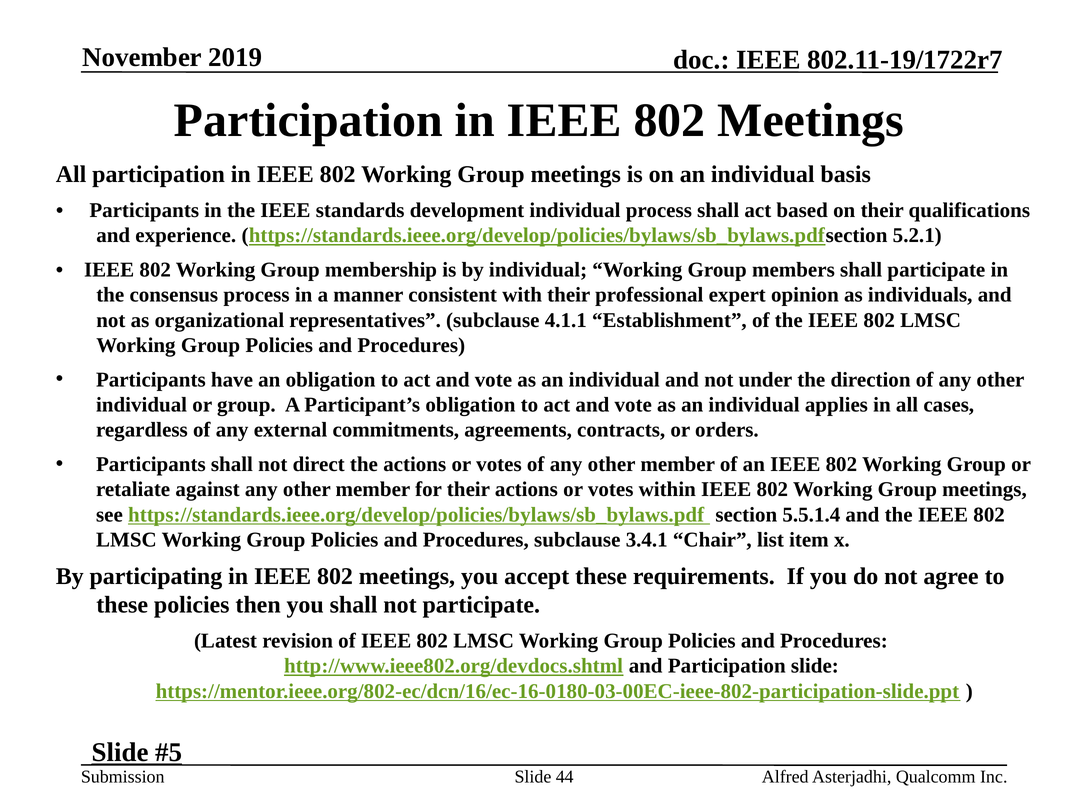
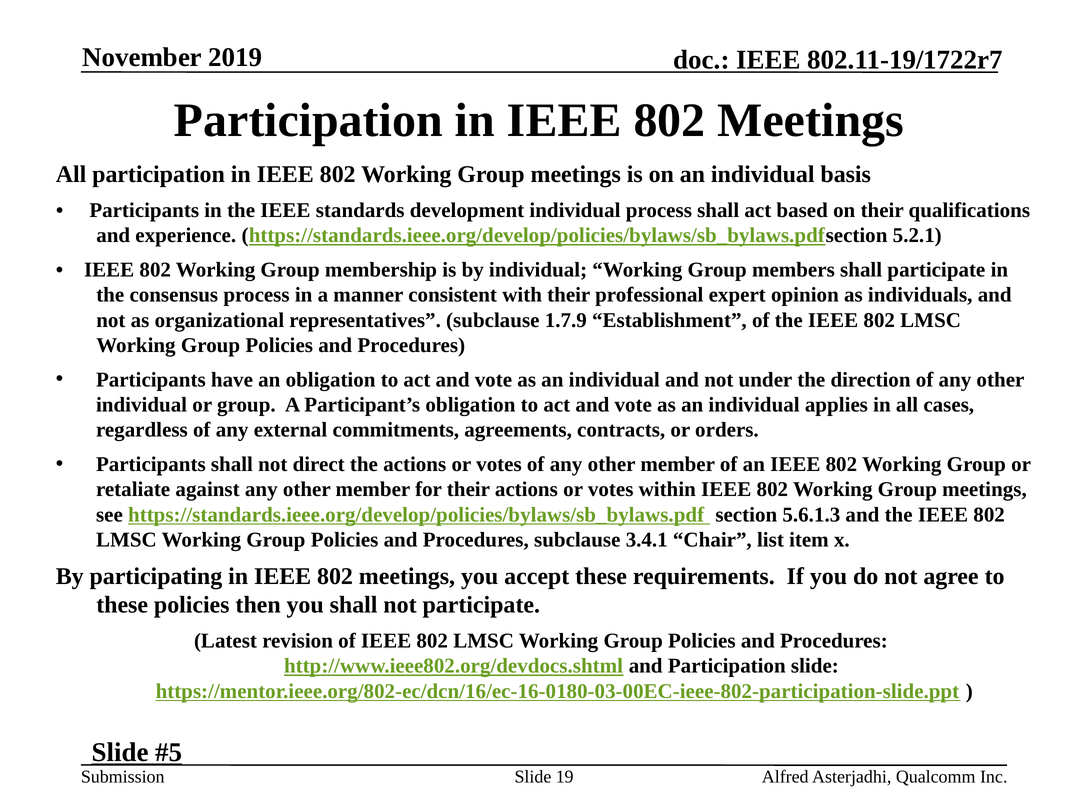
4.1.1: 4.1.1 -> 1.7.9 (566, 320)
5.5.1.4: 5.5.1.4 -> 5.6.1.3 (811, 514)
44: 44 -> 19 (565, 776)
